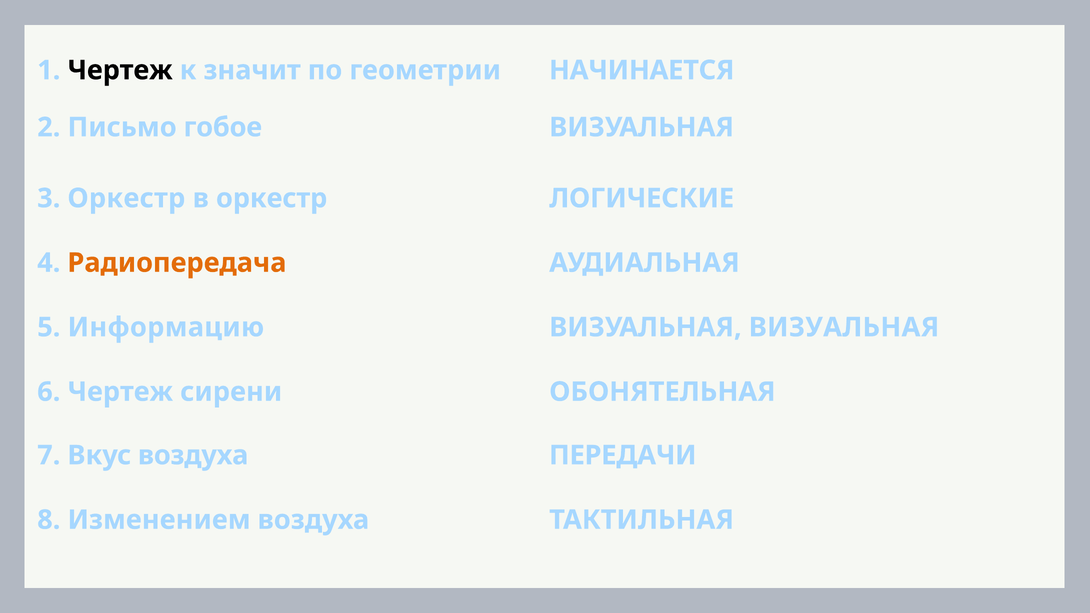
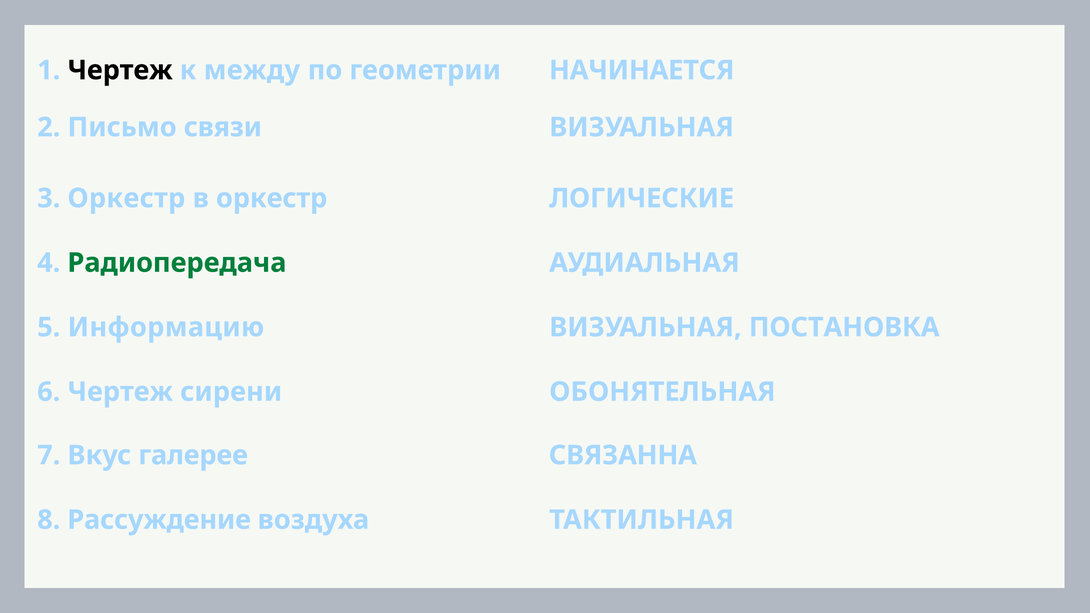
значит: значит -> между (252, 70)
гобое: гобое -> связи (223, 127)
Радиопередача colour: orange -> green (177, 263)
ВИЗУАЛЬНАЯ ВИЗУАЛЬНАЯ: ВИЗУАЛЬНАЯ -> ПОСТАНОВКА (844, 327)
Вкус воздуха: воздуха -> галерее (193, 455)
ПЕРЕДАЧИ: ПЕРЕДАЧИ -> СВЯЗАННА (623, 455)
Изменением: Изменением -> Рассуждение (159, 520)
